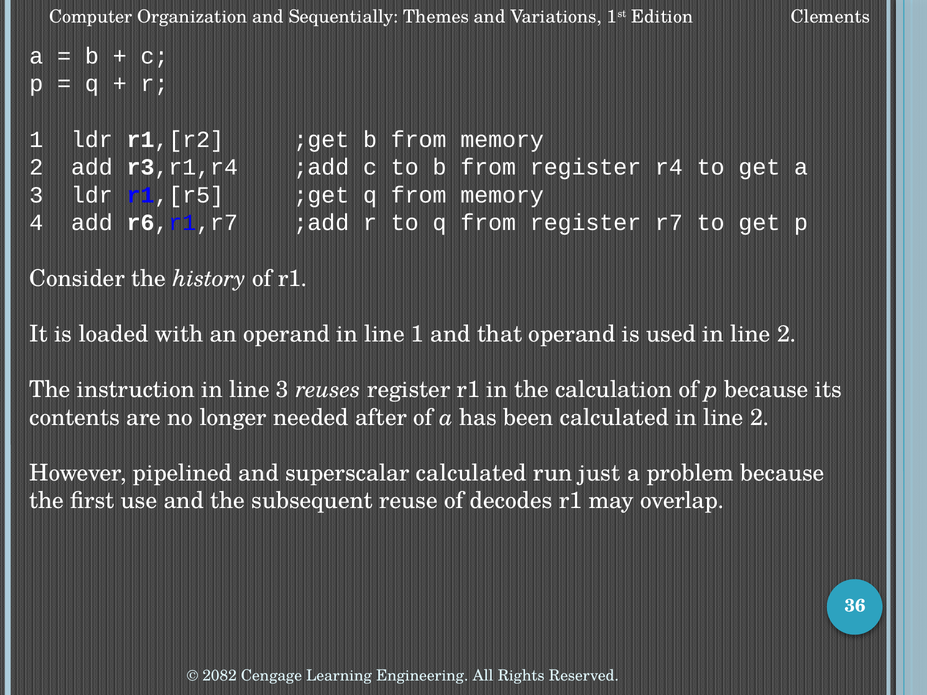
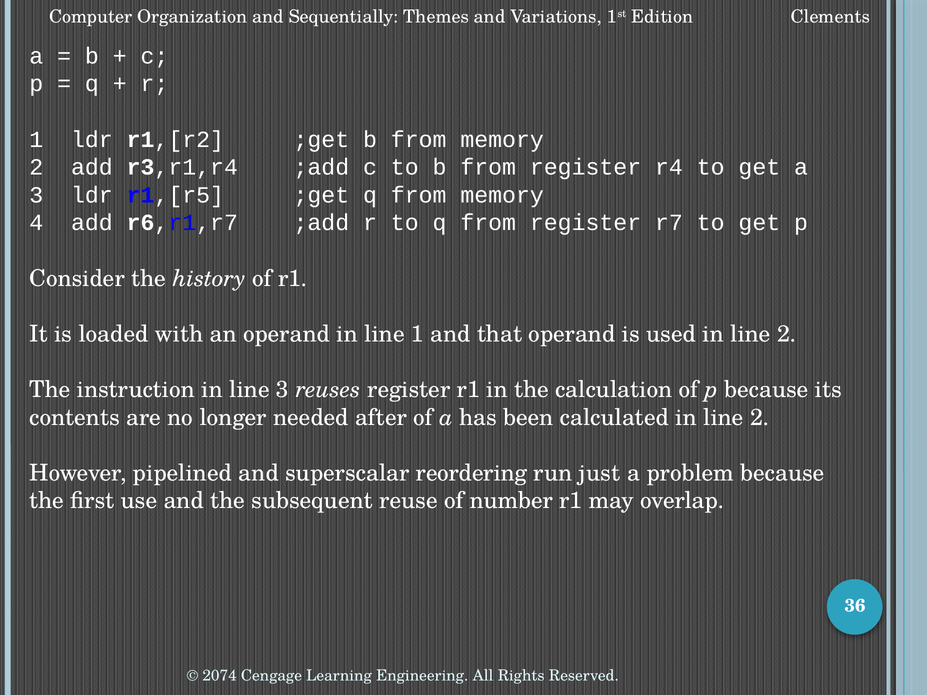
superscalar calculated: calculated -> reordering (472, 473)
decodes: decodes -> number (511, 501)
2082: 2082 -> 2074 (220, 676)
